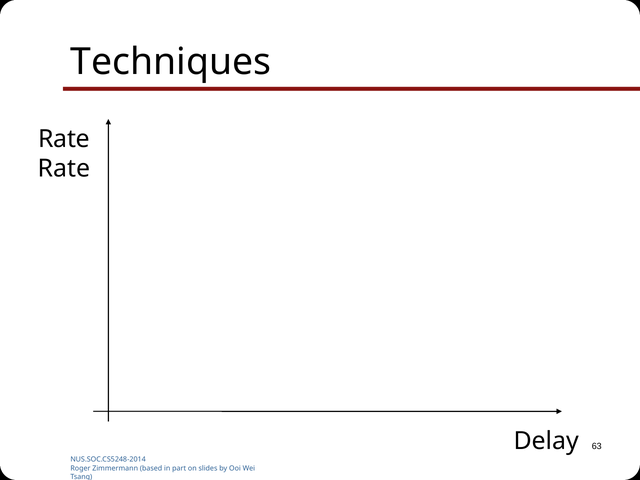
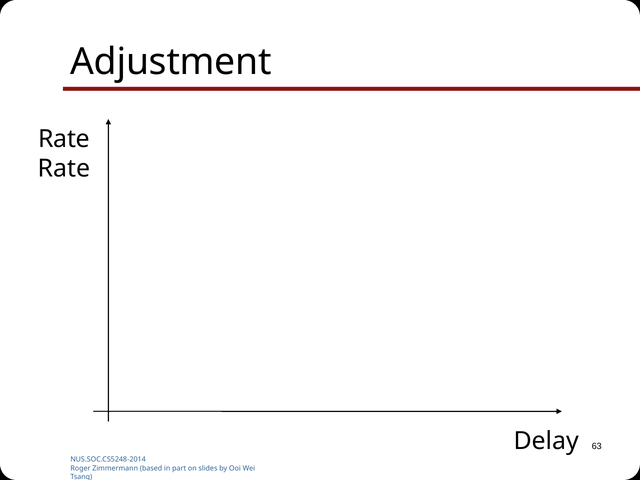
Techniques: Techniques -> Adjustment (171, 62)
